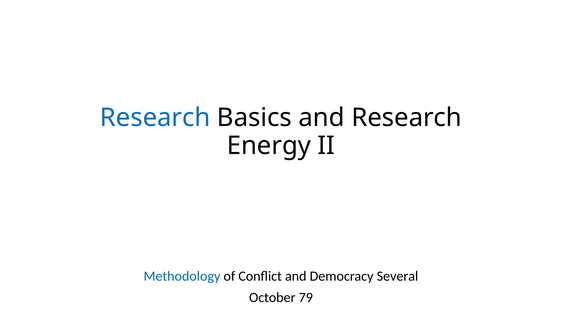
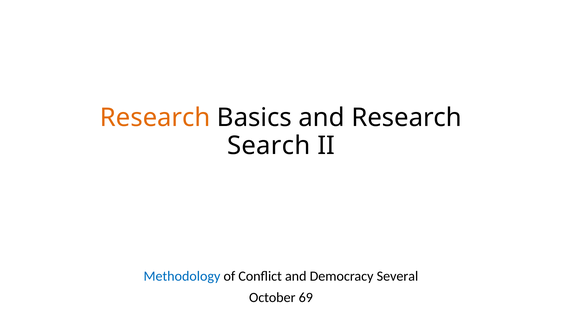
Research colour: blue -> orange (155, 118)
Energy: Energy -> Search (269, 146)
79: 79 -> 69 (306, 297)
